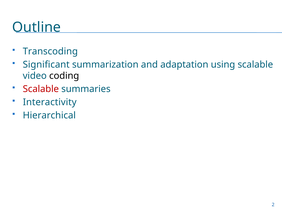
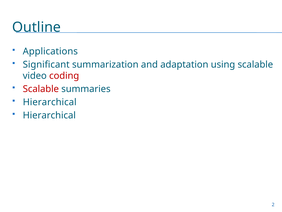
Transcoding: Transcoding -> Applications (50, 51)
coding colour: black -> red (64, 76)
Interactivity: Interactivity -> Hierarchical (50, 102)
